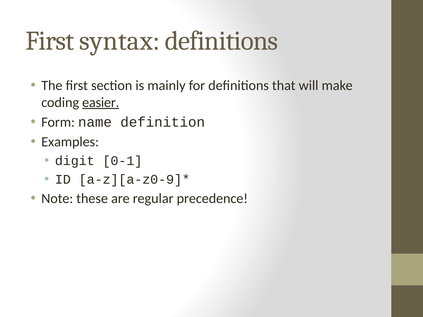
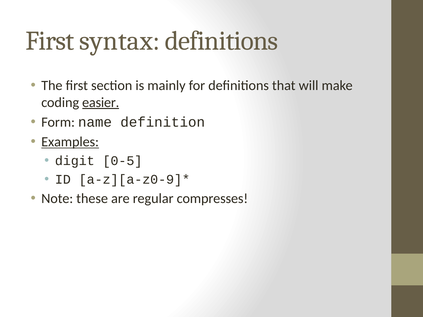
Examples underline: none -> present (70, 142)
0-1: 0-1 -> 0-5 (122, 161)
precedence: precedence -> compresses (212, 199)
